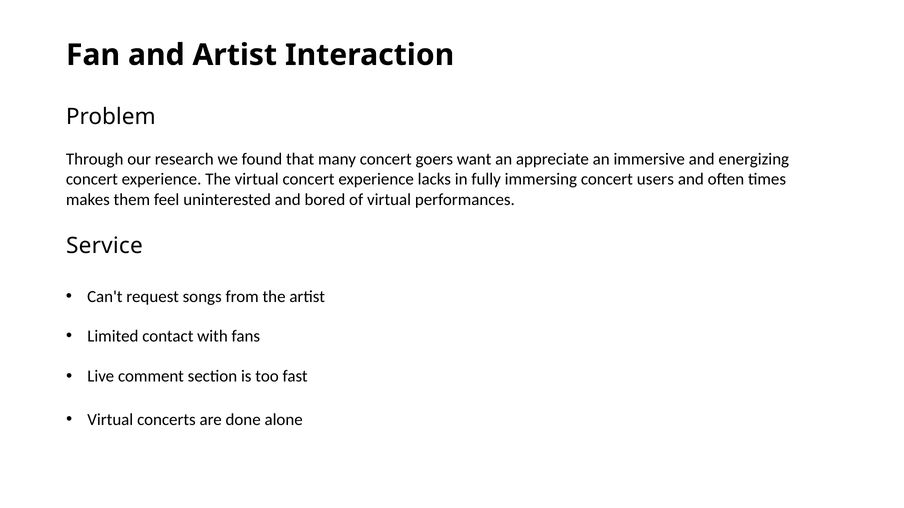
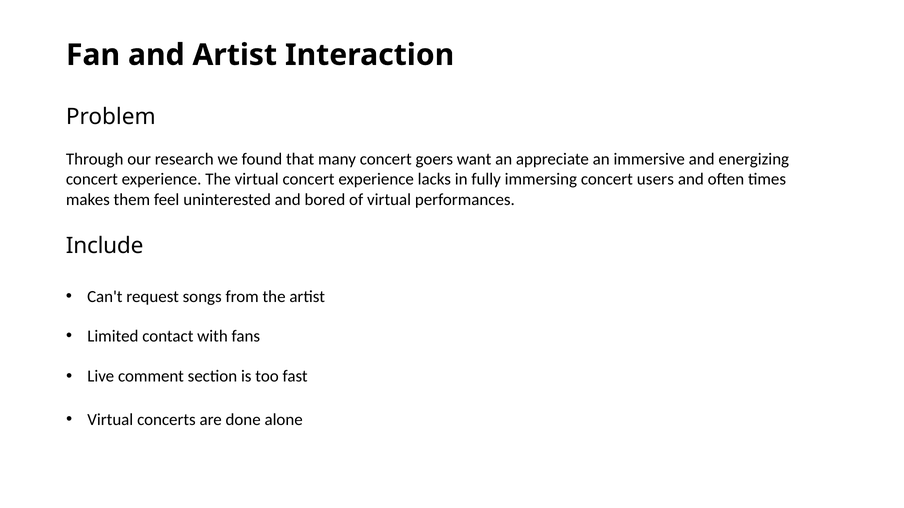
Service: Service -> Include (105, 246)
